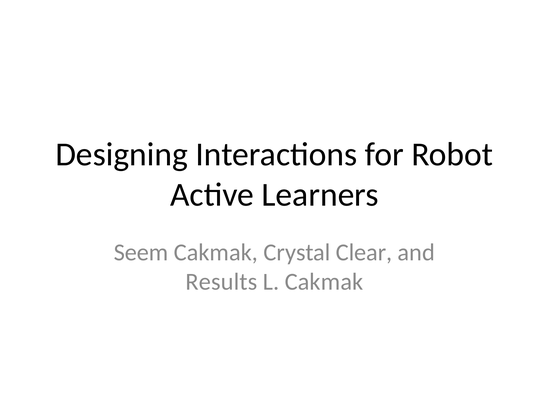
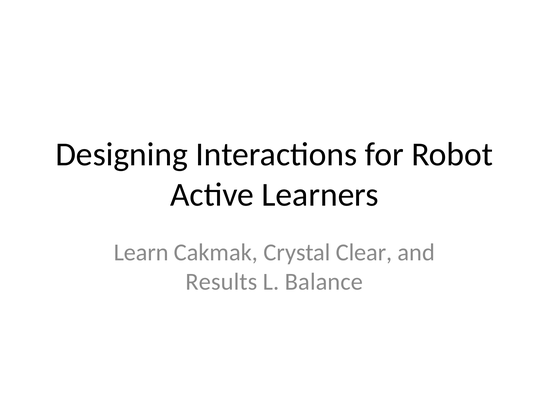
Seem: Seem -> Learn (141, 252)
L Cakmak: Cakmak -> Balance (324, 282)
